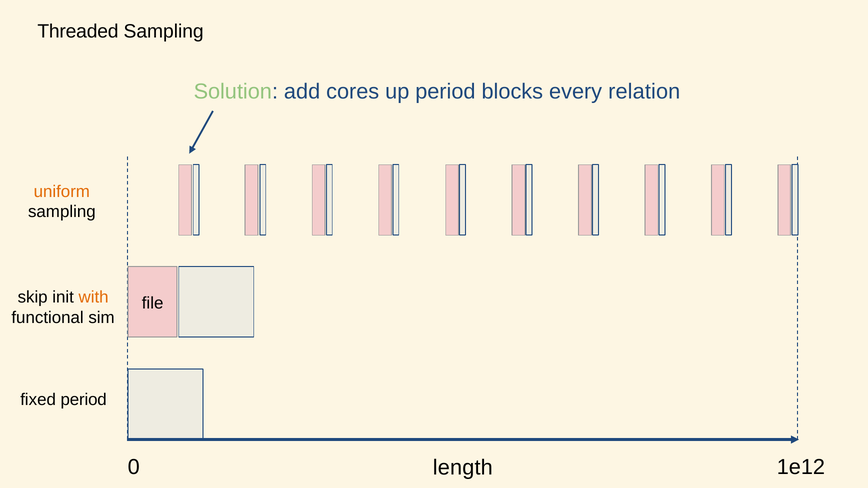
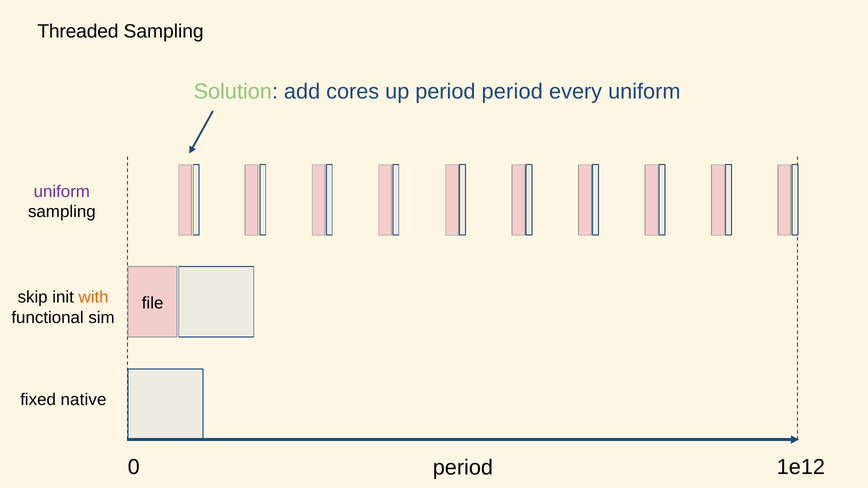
period blocks: blocks -> period (512, 92)
every relation: relation -> uniform (644, 92)
uniform colour: orange -> purple (62, 192)
fixed period: period -> native (84, 400)
length: length -> period (463, 468)
